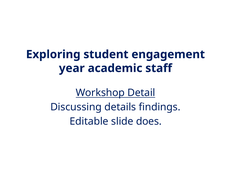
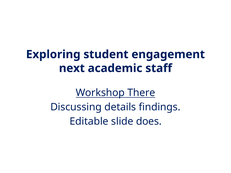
year: year -> next (72, 68)
Detail: Detail -> There (141, 93)
